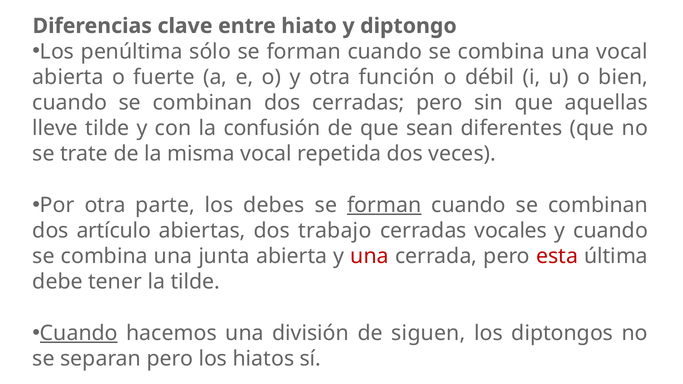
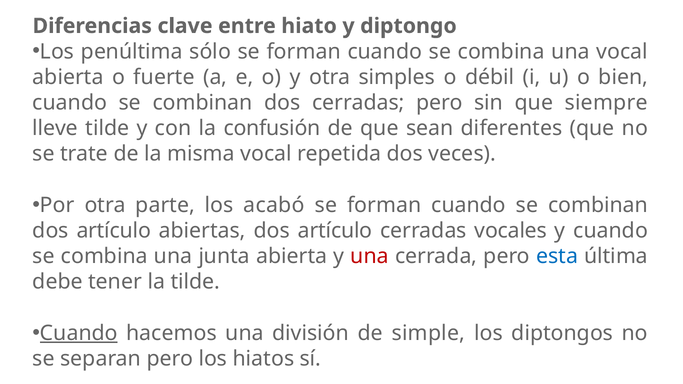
función: función -> simples (397, 77)
aquellas: aquellas -> siempre (606, 103)
debes: debes -> acabó (274, 205)
forman underline: present -> none (384, 205)
abiertas dos trabajo: trabajo -> artículo (335, 231)
esta colour: red -> blue (557, 256)
siguen: siguen -> simple (428, 333)
